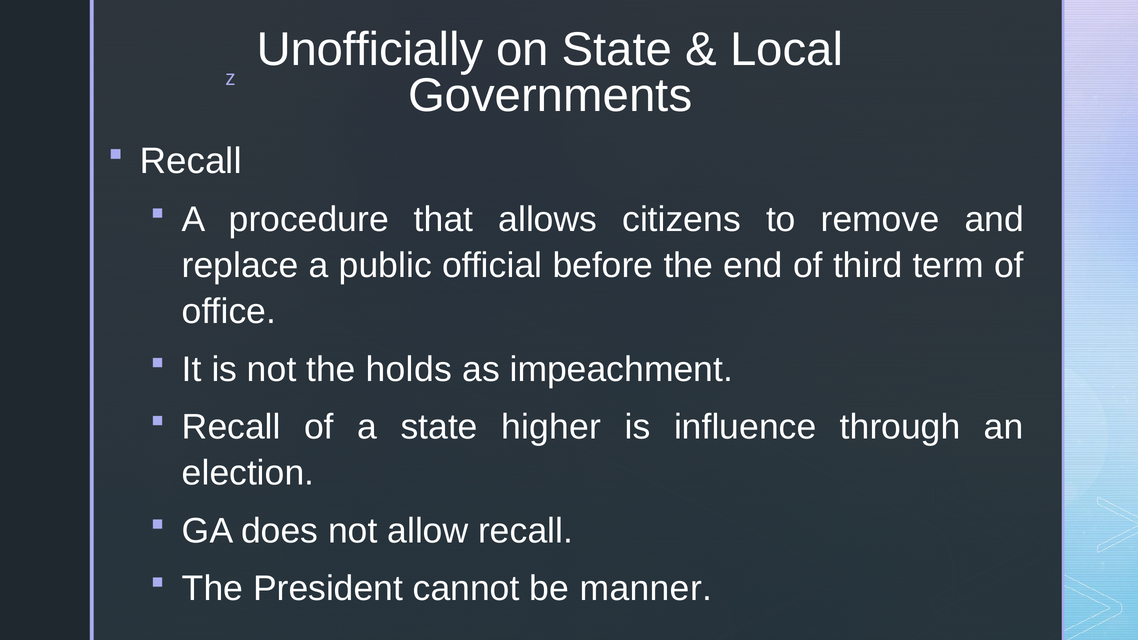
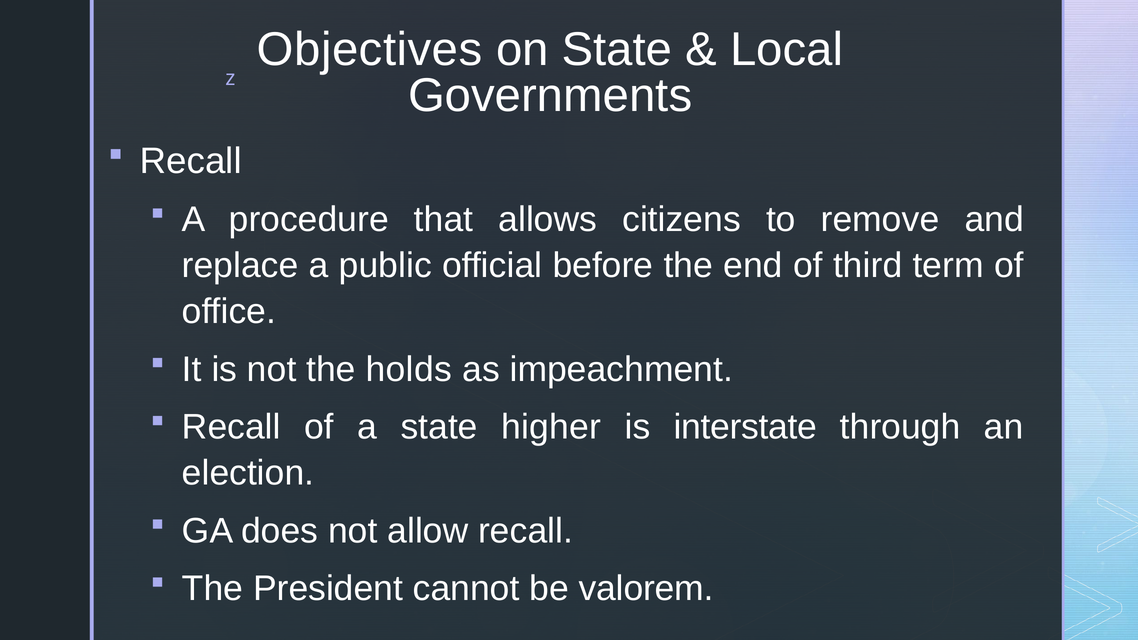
Unofficially: Unofficially -> Objectives (370, 50)
influence: influence -> interstate (745, 427)
manner: manner -> valorem (646, 589)
